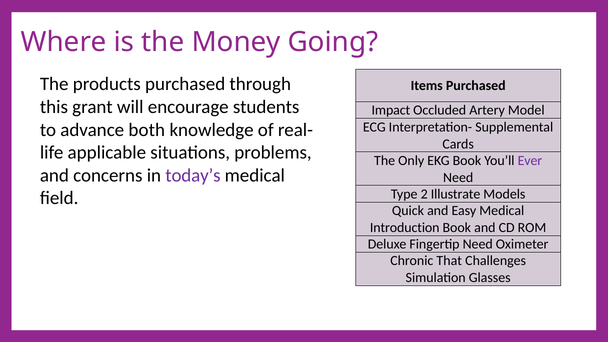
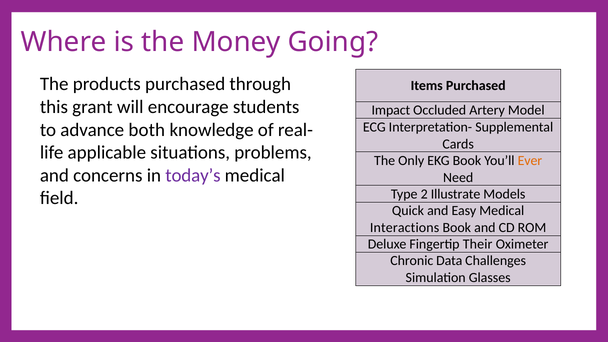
Ever colour: purple -> orange (530, 161)
Introduction: Introduction -> Interactions (405, 228)
Fingertip Need: Need -> Their (478, 244)
That: That -> Data (449, 261)
